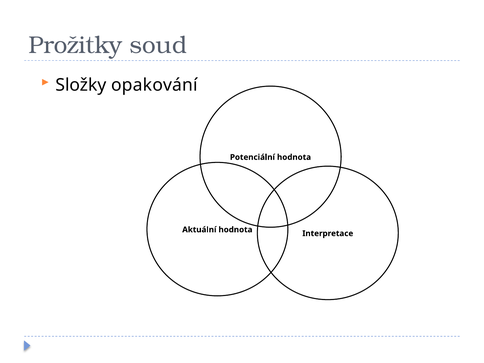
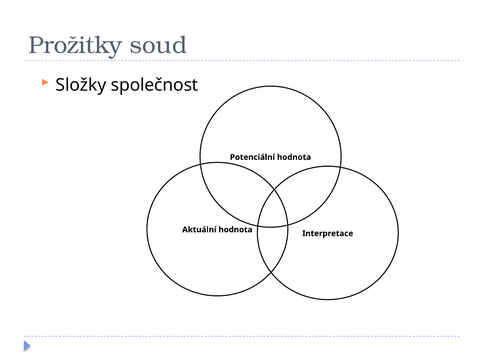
opakování: opakování -> společnost (155, 85)
